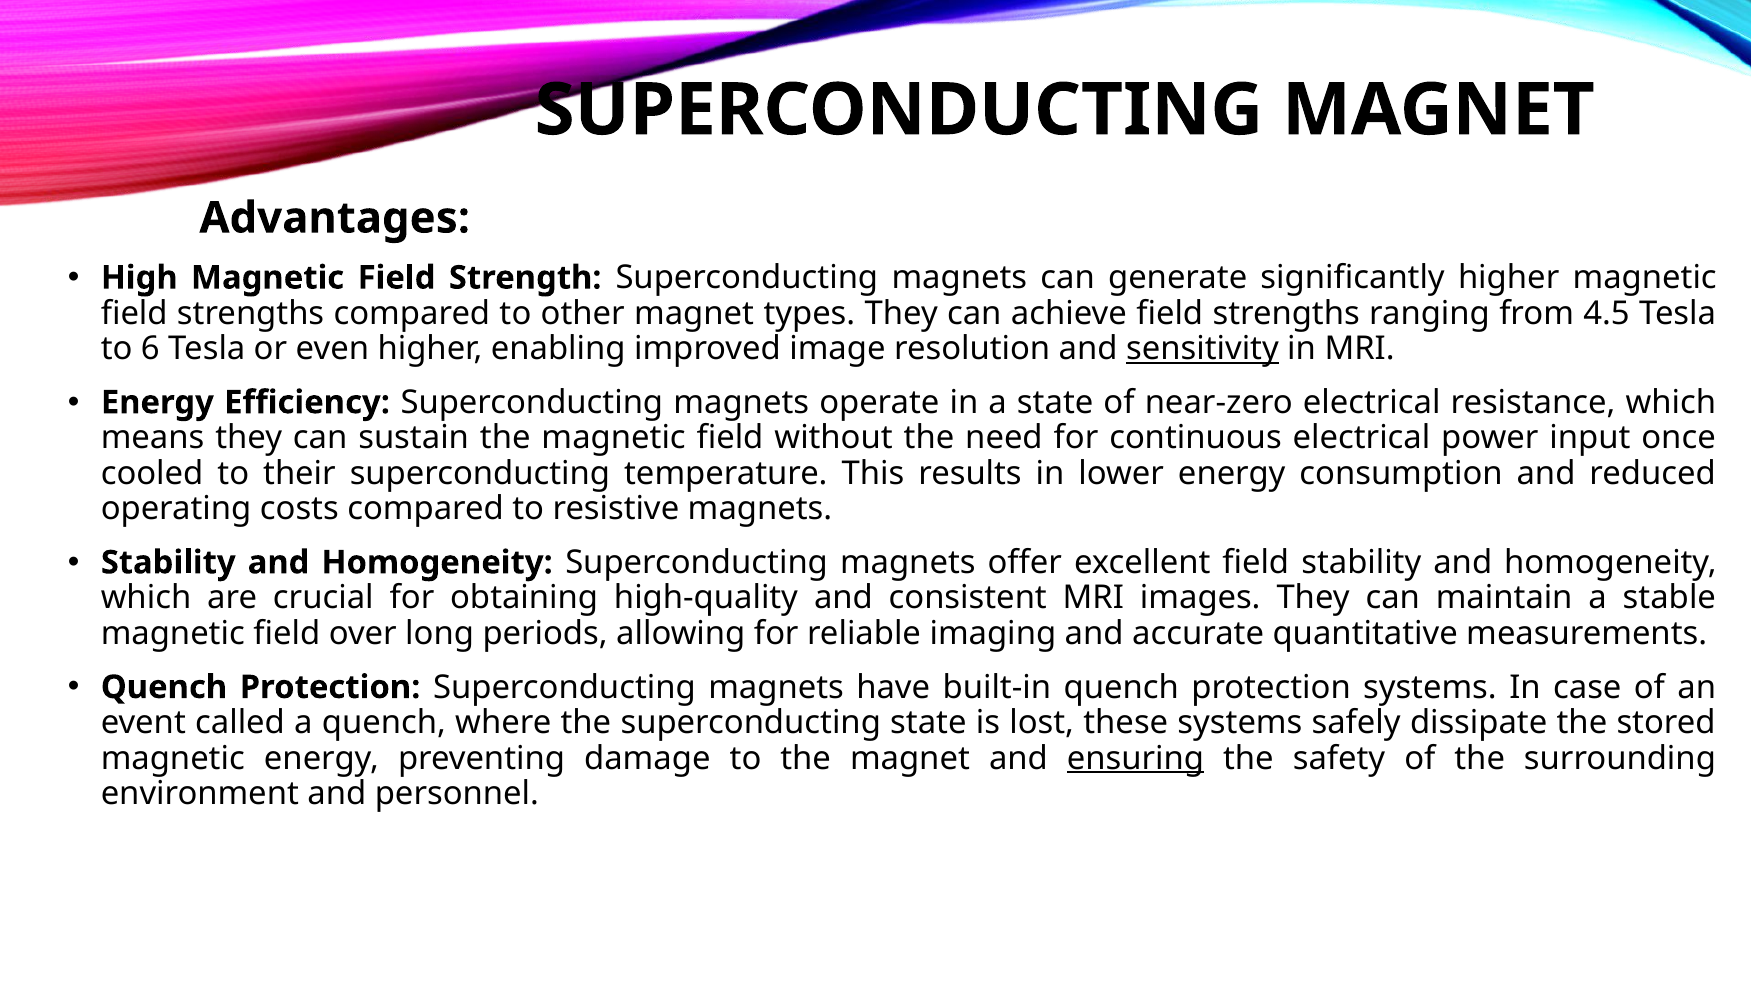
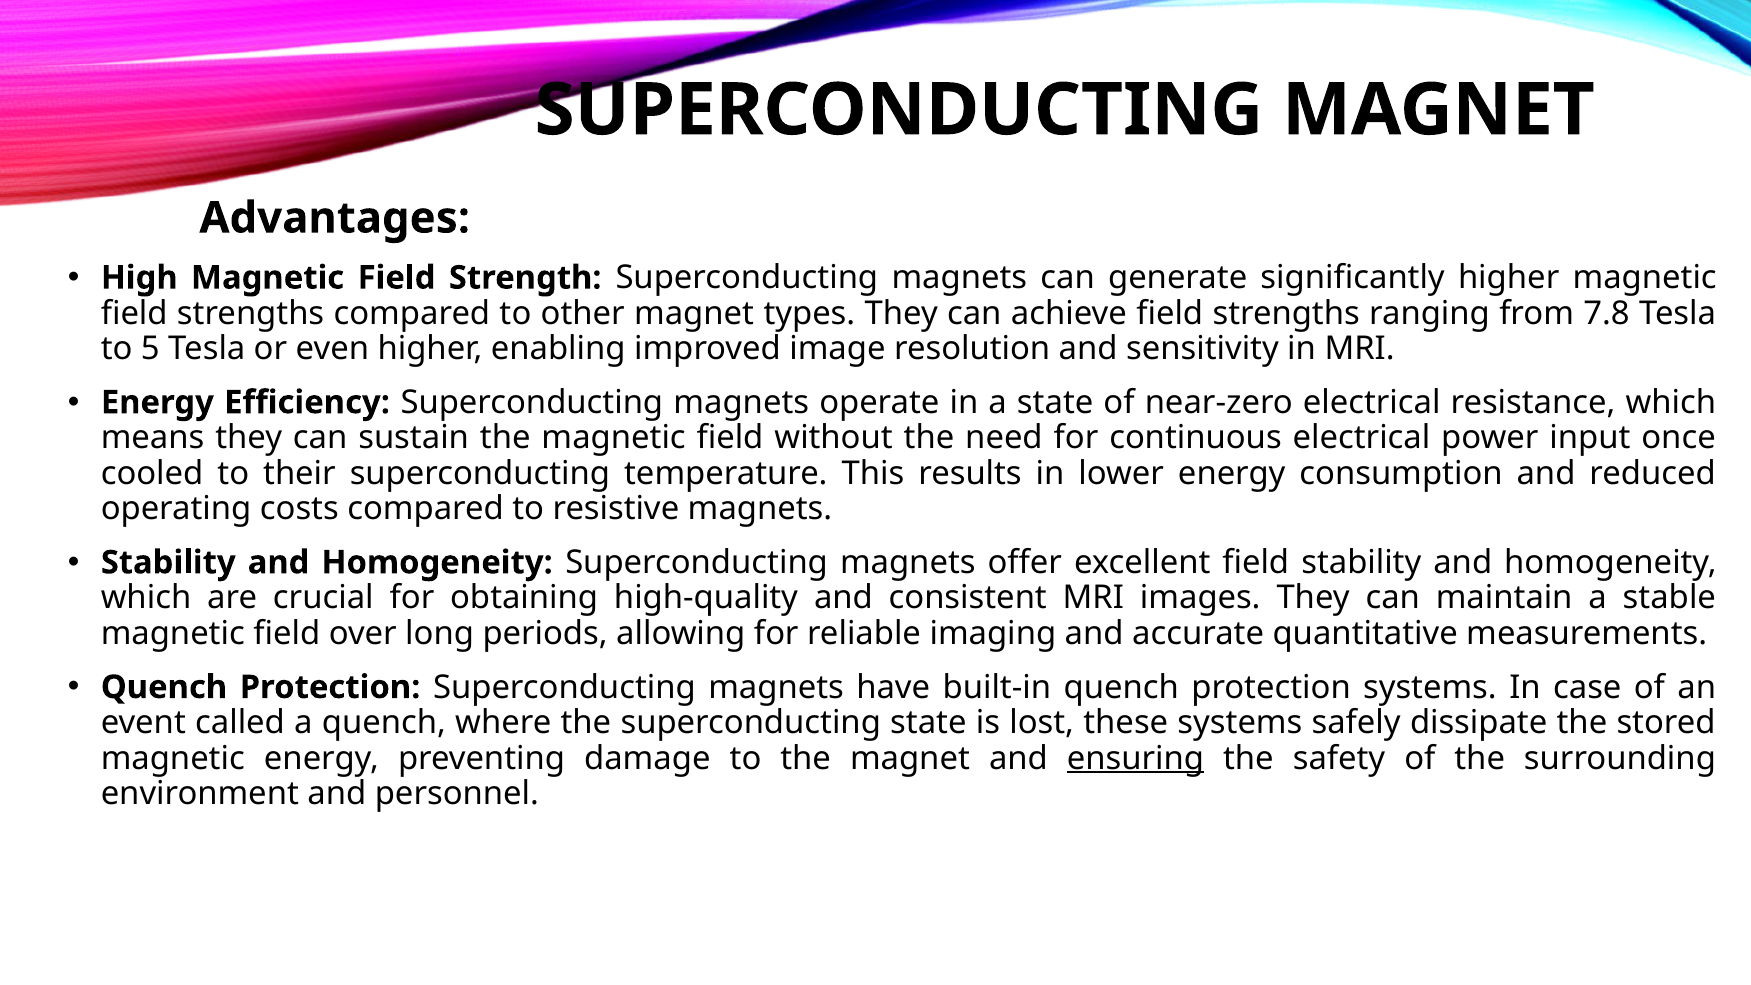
4.5: 4.5 -> 7.8 (1607, 313)
6: 6 -> 5 (150, 349)
sensitivity underline: present -> none (1202, 349)
